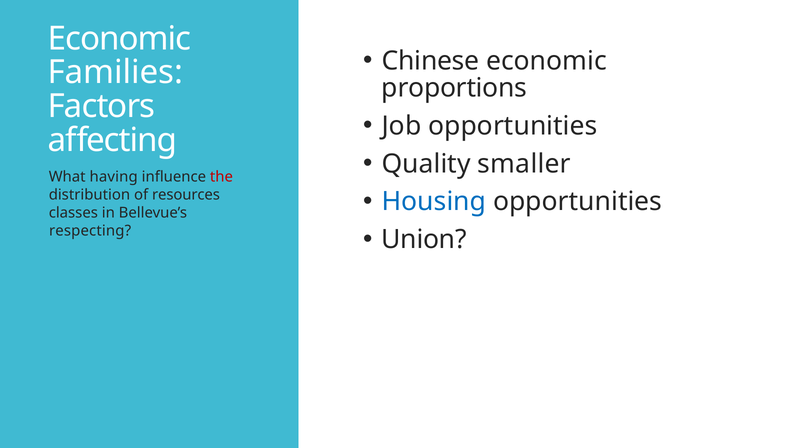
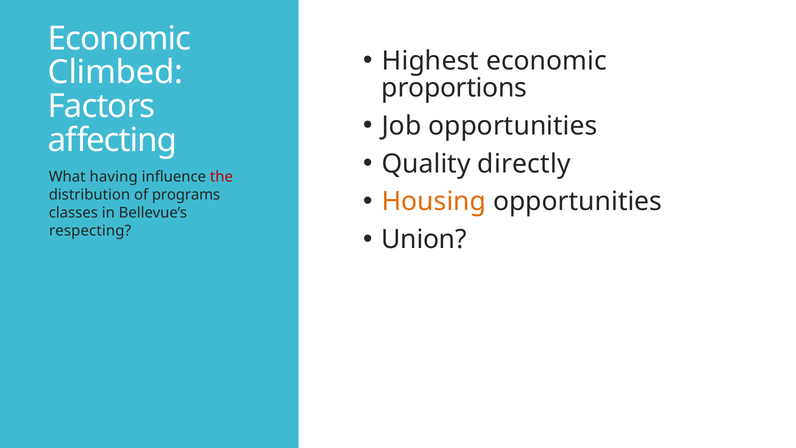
Chinese: Chinese -> Highest (430, 61)
Families: Families -> Climbed (116, 72)
smaller: smaller -> directly (524, 164)
Housing colour: blue -> orange (434, 202)
resources: resources -> programs (186, 195)
